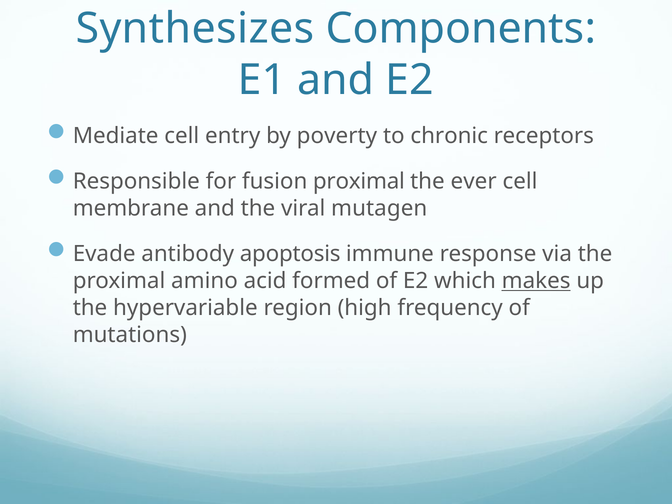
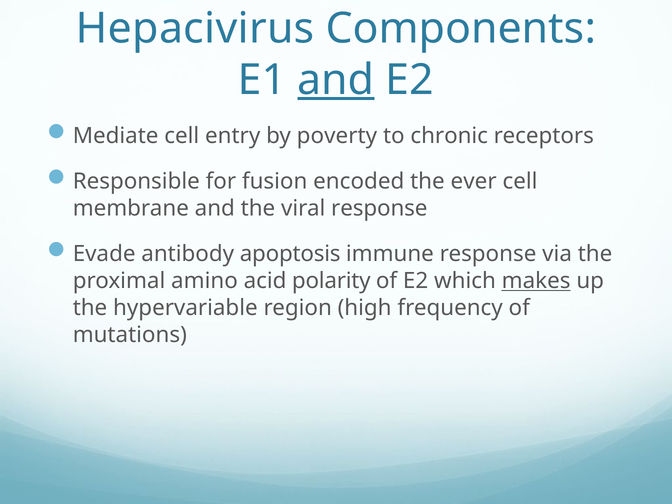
Synthesizes: Synthesizes -> Hepacivirus (195, 28)
and underline: none -> present (336, 80)
fusion proximal: proximal -> encoded (359, 182)
viral mutagen: mutagen -> response (379, 208)
formed: formed -> polarity (331, 281)
